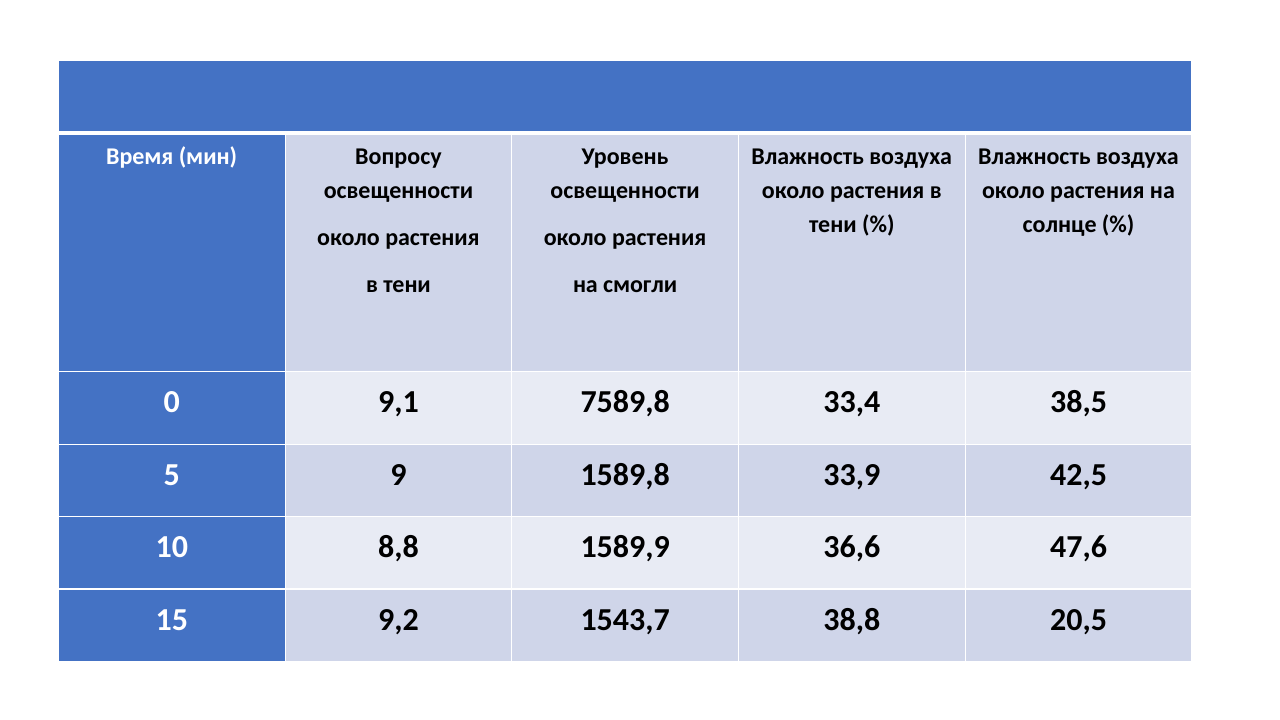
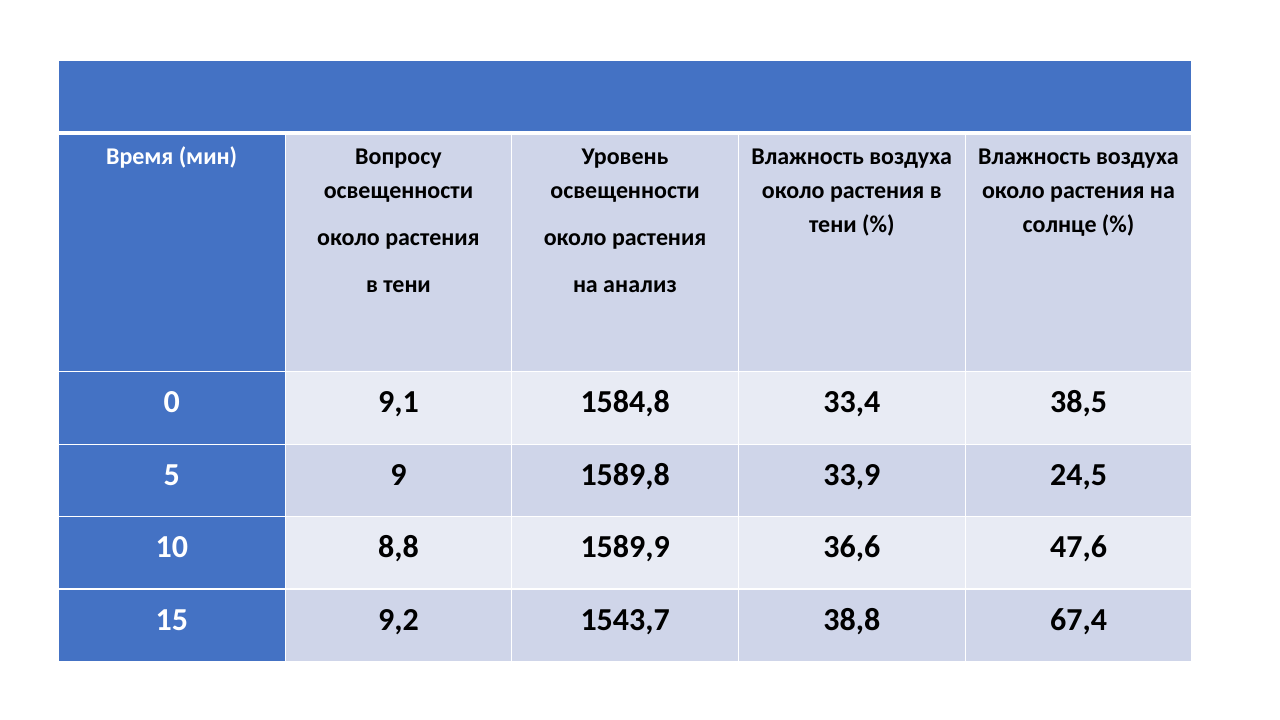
смогли: смогли -> анализ (640, 285)
7589,8: 7589,8 -> 1584,8 (625, 402)
42,5: 42,5 -> 24,5 (1079, 475)
20,5: 20,5 -> 67,4 (1079, 620)
